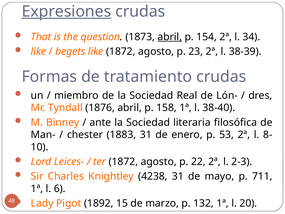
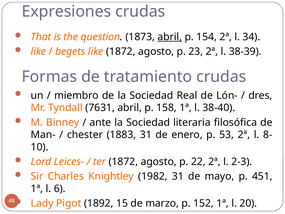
Expresiones underline: present -> none (66, 12)
1876: 1876 -> 7631 (100, 108)
4238: 4238 -> 1982 (153, 176)
711: 711 -> 451 (262, 176)
132: 132 -> 152 (204, 203)
